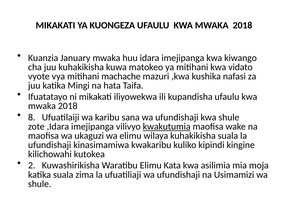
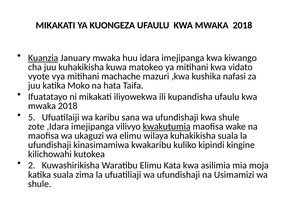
Kuanzia underline: none -> present (43, 58)
Mingi: Mingi -> Moko (79, 86)
8: 8 -> 5 (32, 117)
